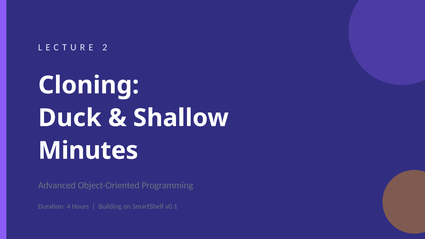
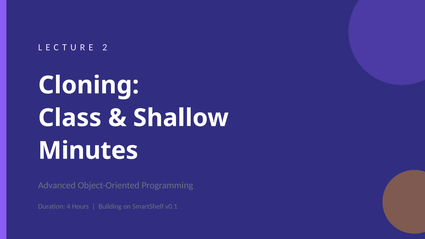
Duck: Duck -> Class (70, 118)
